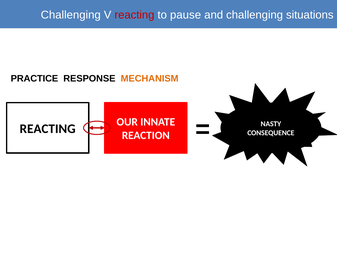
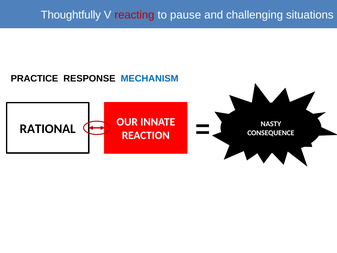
Challenging: Challenging -> Thoughtfully (71, 15)
MECHANISM colour: orange -> blue (150, 79)
REACTING: REACTING -> RATIONAL (48, 129)
